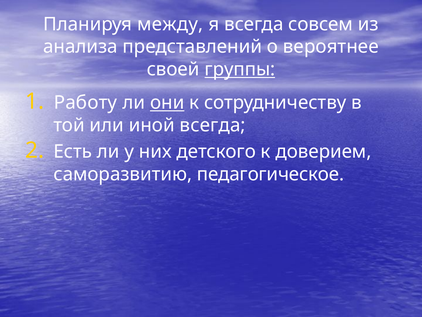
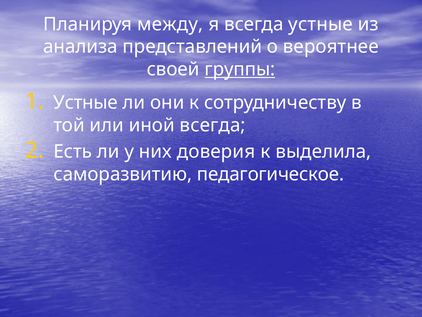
всегда совсем: совсем -> устные (321, 24)
Работу: Работу -> Устные (86, 103)
они underline: present -> none (167, 103)
детского: детского -> доверия (216, 151)
доверием: доверием -> выделила (323, 151)
